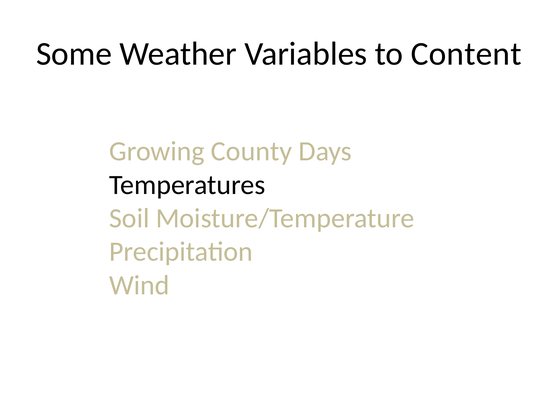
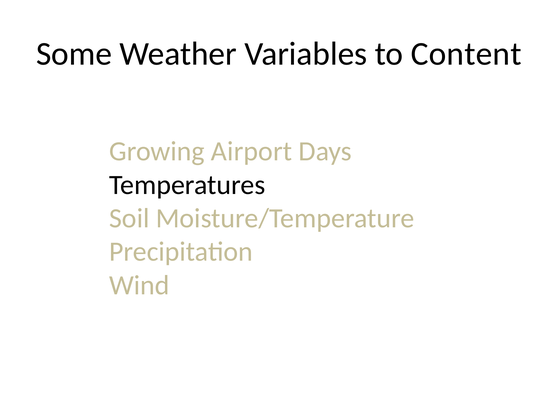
County: County -> Airport (252, 152)
